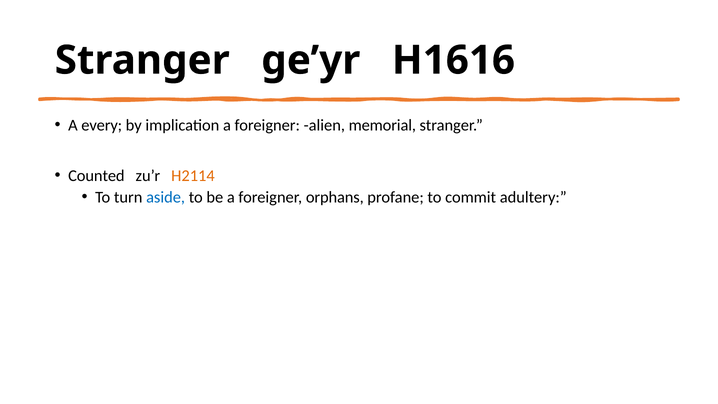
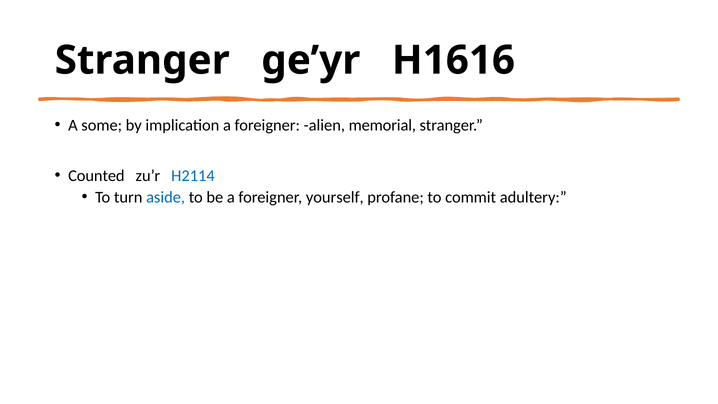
every: every -> some (102, 125)
H2114 colour: orange -> blue (193, 176)
orphans: orphans -> yourself (335, 197)
